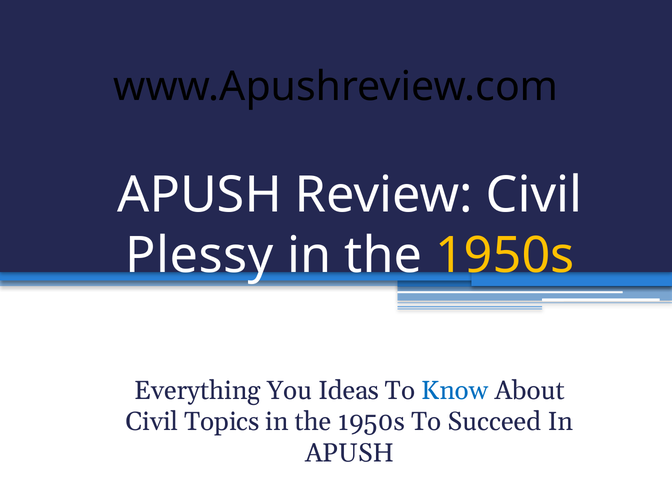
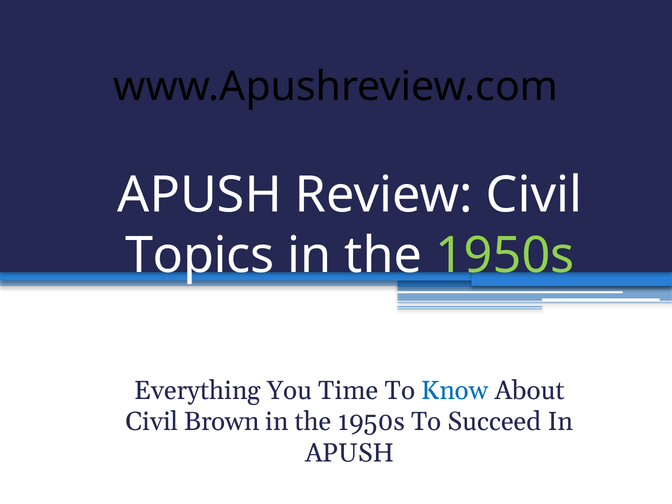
Plessy: Plessy -> Topics (200, 256)
1950s colour: yellow -> light green (505, 256)
Ideas: Ideas -> Time (348, 390)
Topics: Topics -> Brown (222, 422)
